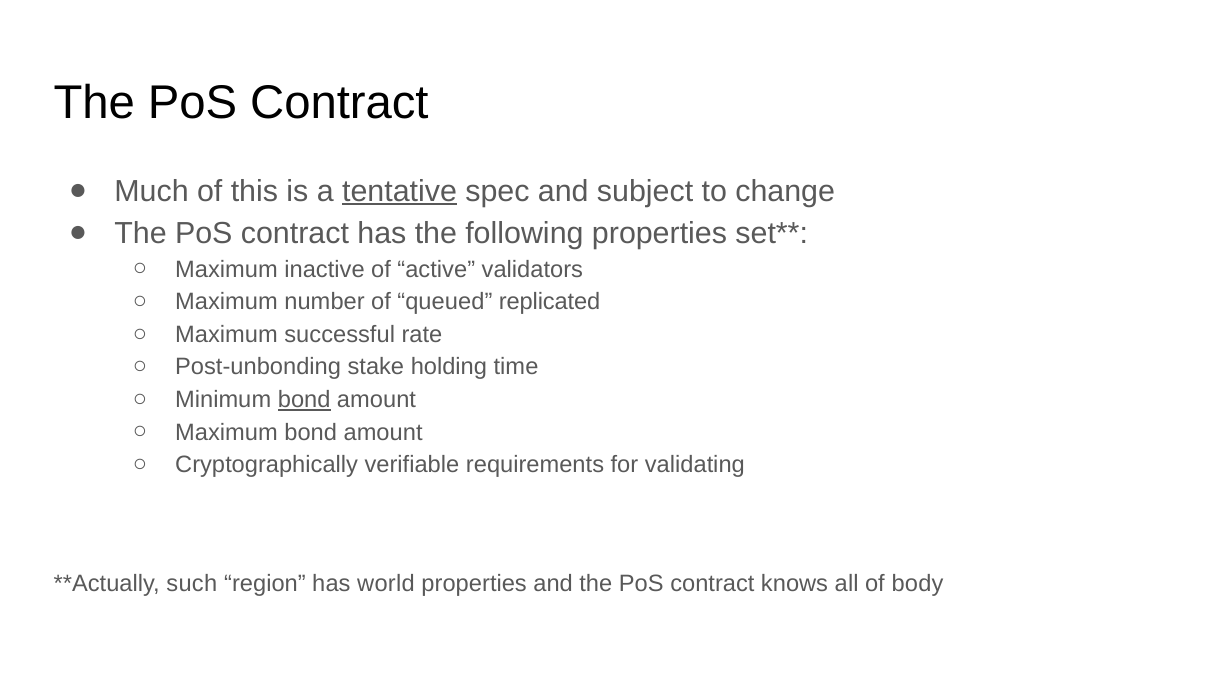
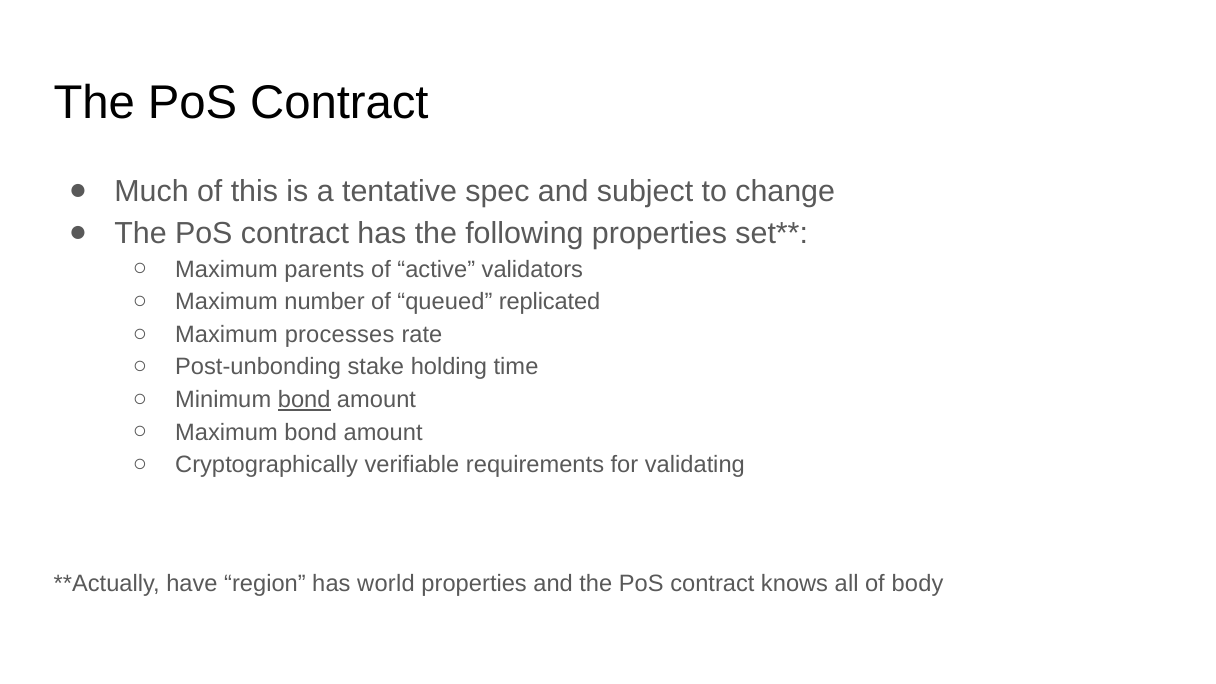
tentative underline: present -> none (400, 191)
inactive: inactive -> parents (324, 269)
successful: successful -> processes (340, 335)
such: such -> have (192, 584)
